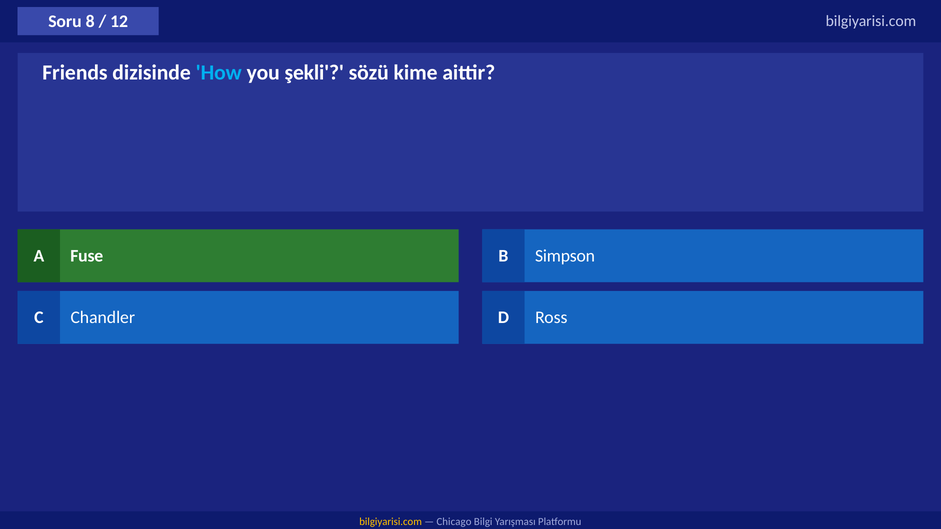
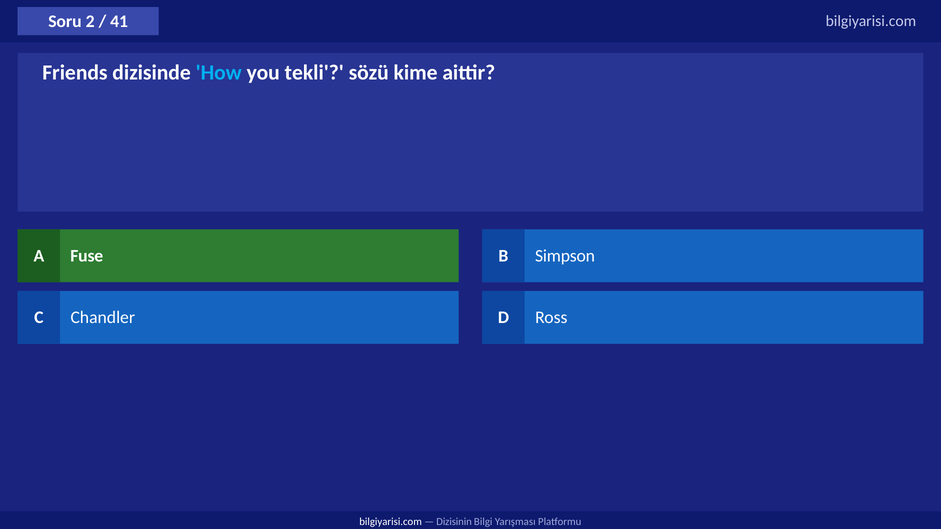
8: 8 -> 2 (90, 22)
12: 12 -> 41 (119, 22)
şekli: şekli -> tekli (314, 72)
bilgiyarisi.com colour: yellow -> white (391, 522)
Chicago: Chicago -> Dizisinin (454, 522)
